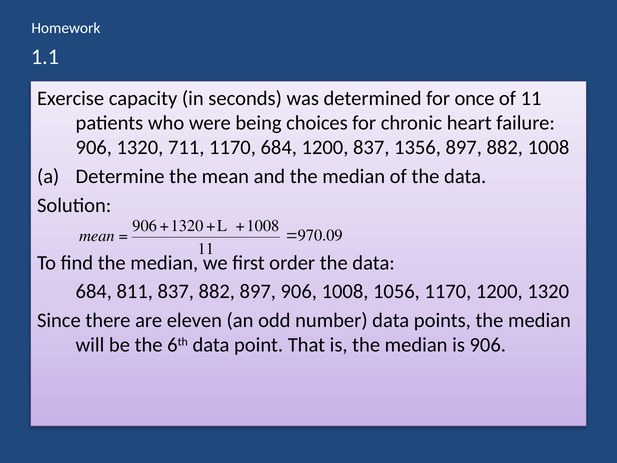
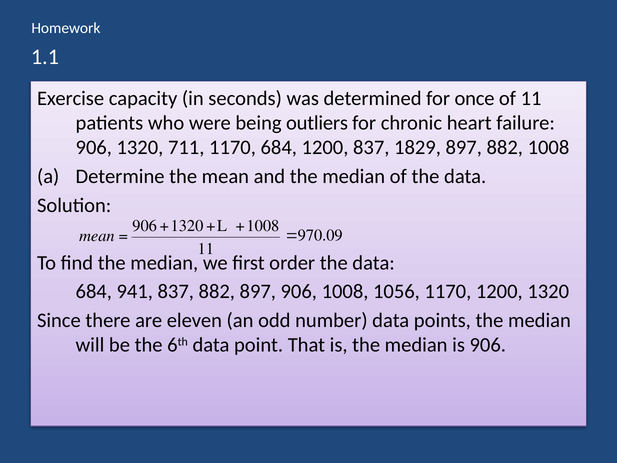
choices: choices -> outliers (317, 123)
1356: 1356 -> 1829 (418, 148)
811: 811 -> 941 (135, 291)
